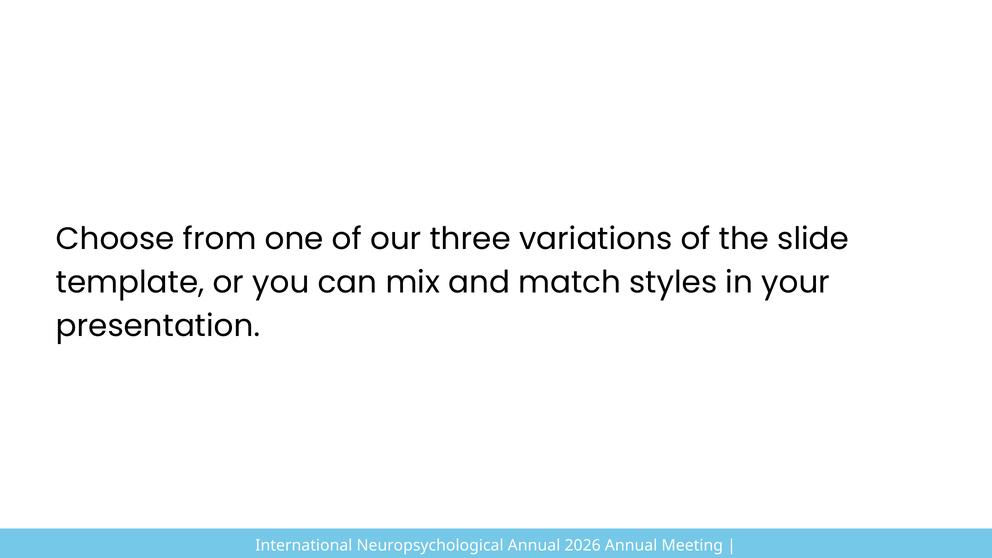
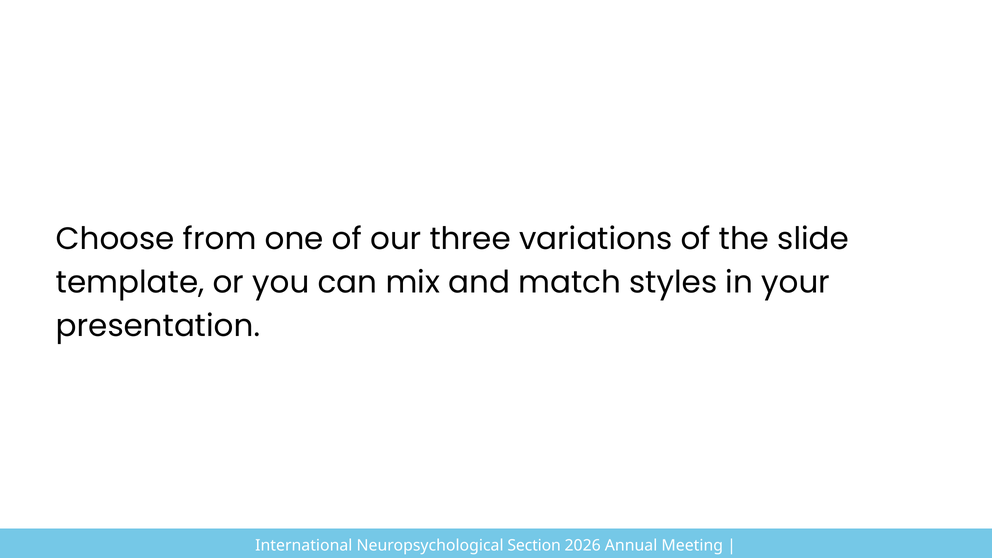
Neuropsychological Annual: Annual -> Section (534, 545)
